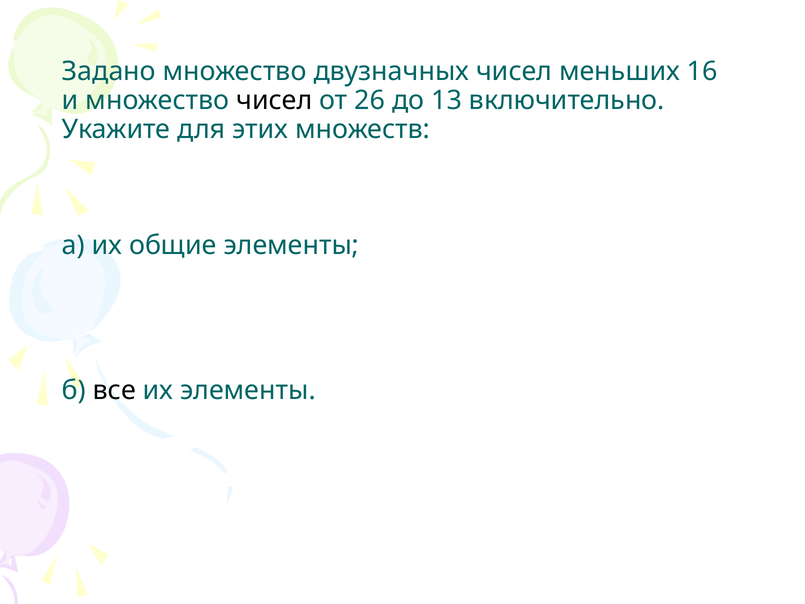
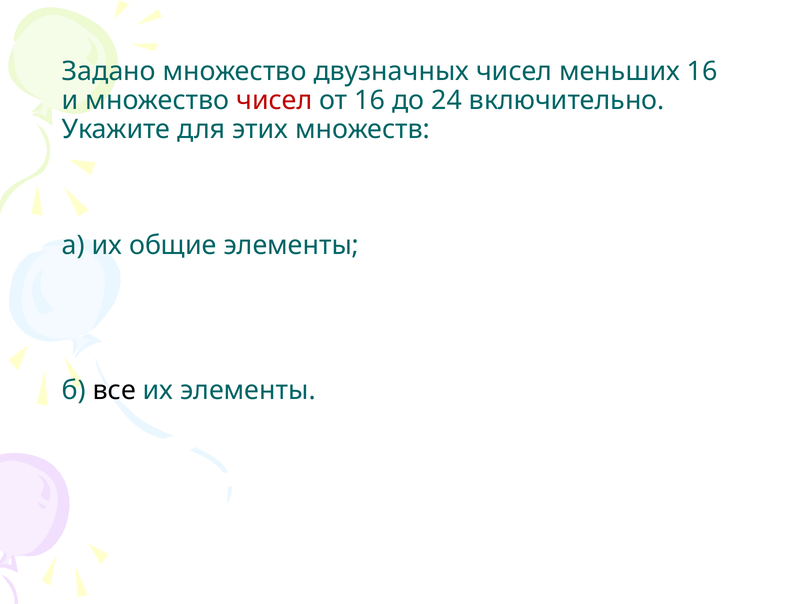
чисел colour: black -> red (274, 100)
от 26: 26 -> 16 (370, 100)
13: 13 -> 24 (447, 100)
